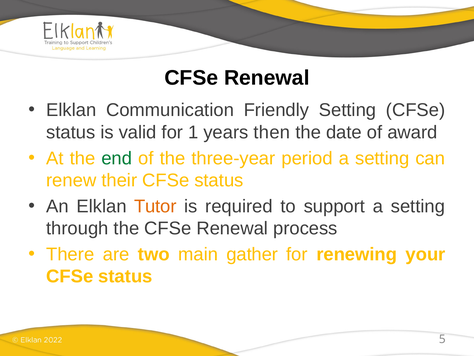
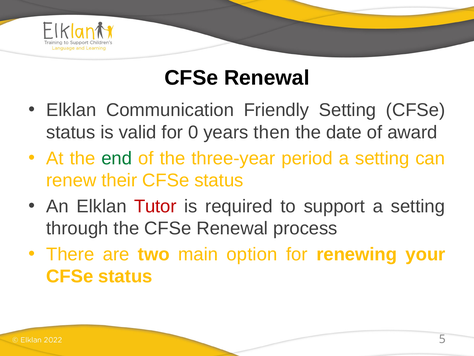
1: 1 -> 0 (193, 132)
Tutor colour: orange -> red (155, 206)
gather: gather -> option (252, 254)
